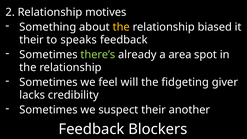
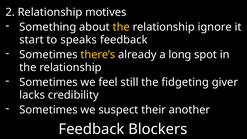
biased: biased -> ignore (215, 27)
their: their -> start (32, 40)
there’s colour: light green -> yellow (98, 55)
area: area -> long (180, 55)
will: will -> still (130, 82)
